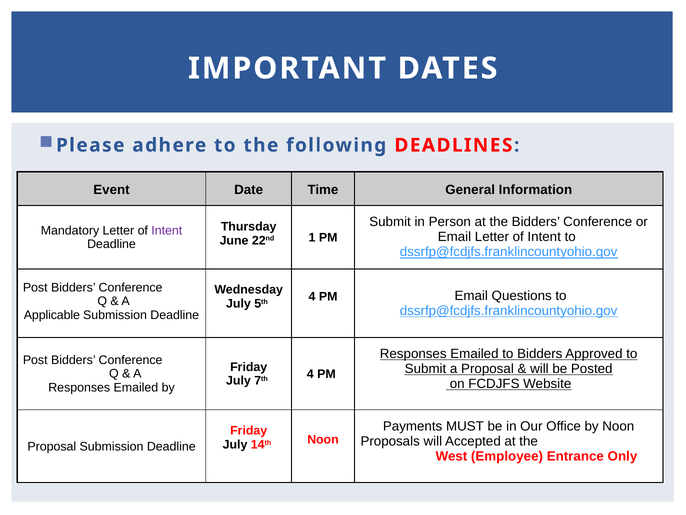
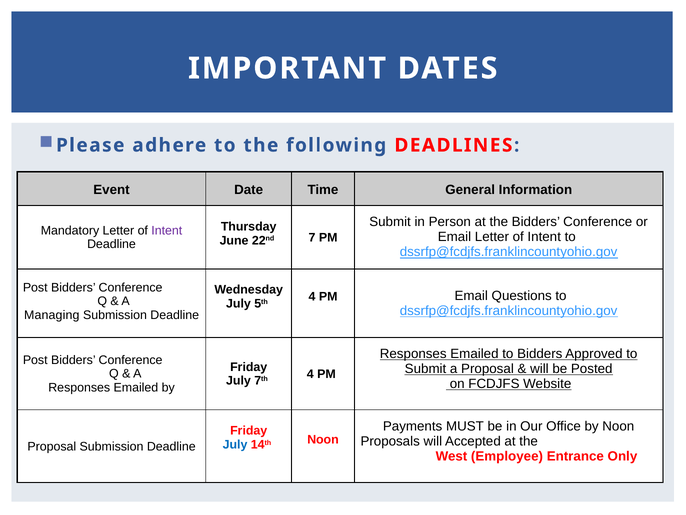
1: 1 -> 7 (312, 237)
Applicable: Applicable -> Managing (52, 315)
July colour: black -> blue (235, 444)
